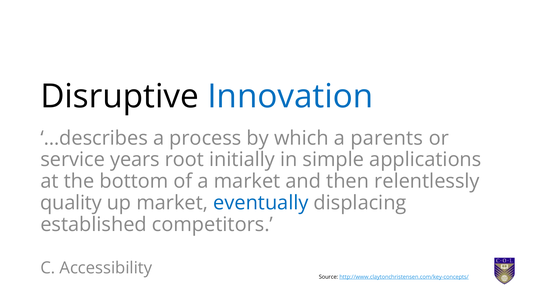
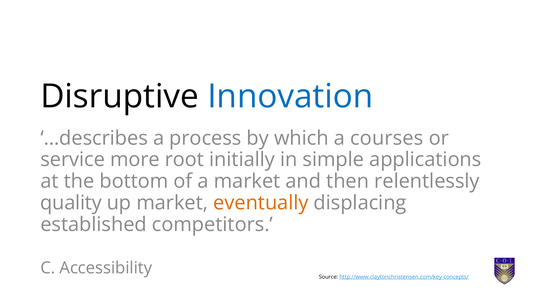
parents: parents -> courses (387, 138)
years: years -> more (135, 160)
eventually colour: blue -> orange (261, 203)
